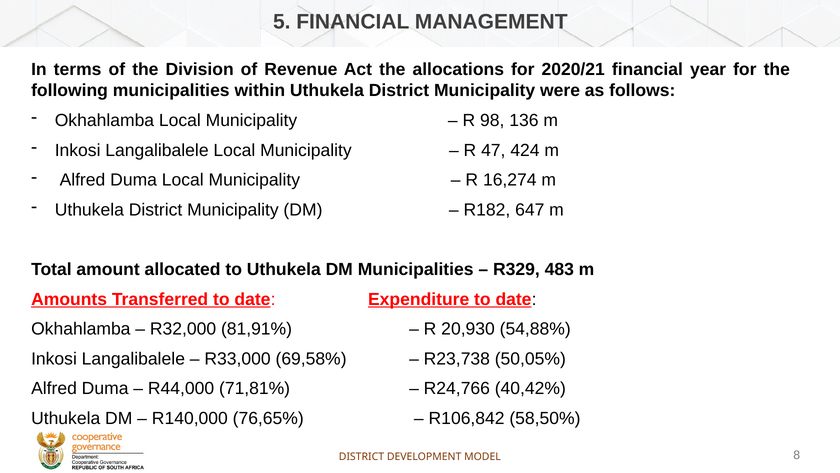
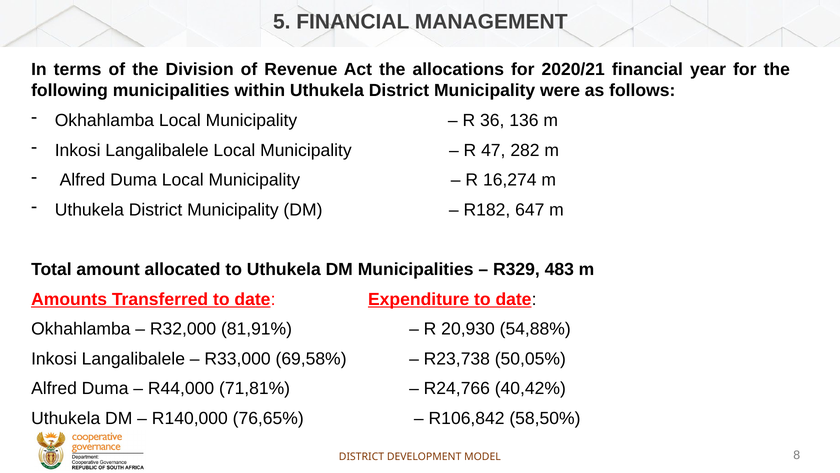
98: 98 -> 36 (492, 120)
424: 424 -> 282 (525, 150)
